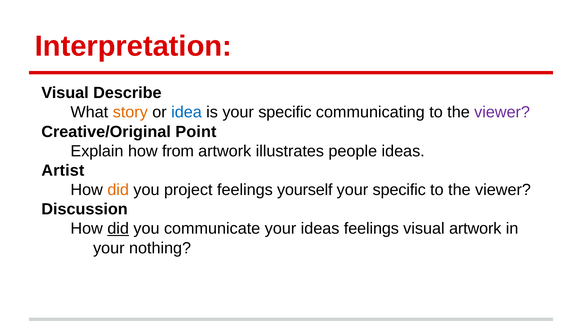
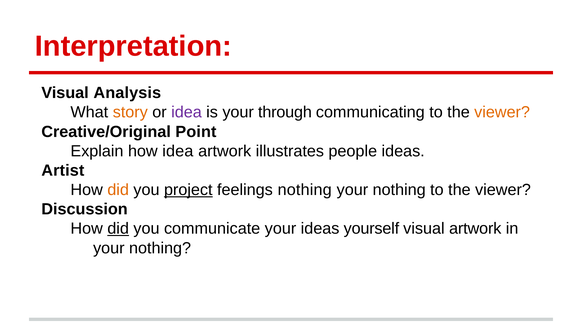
Describe: Describe -> Analysis (127, 93)
idea colour: blue -> purple (186, 112)
is your specific: specific -> through (285, 112)
viewer colour: purple -> orange (502, 112)
how from: from -> idea (178, 151)
project underline: none -> present (188, 190)
feelings yourself: yourself -> nothing (305, 190)
specific: specific -> nothing (399, 190)
ideas feelings: feelings -> yourself (371, 229)
